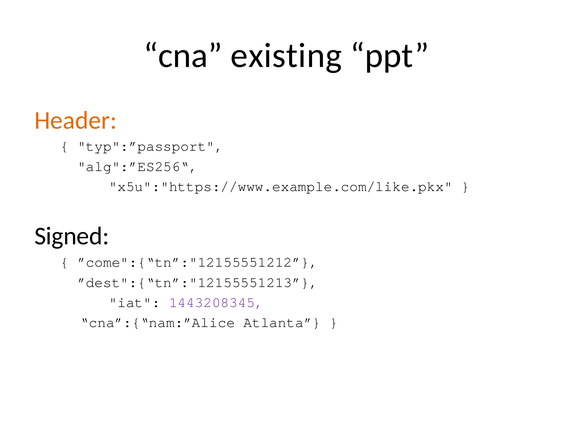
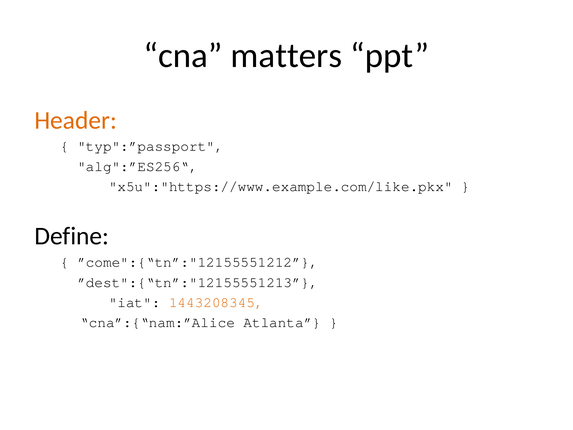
existing: existing -> matters (286, 55)
Signed: Signed -> Define (72, 236)
1443208345 colour: purple -> orange (216, 302)
